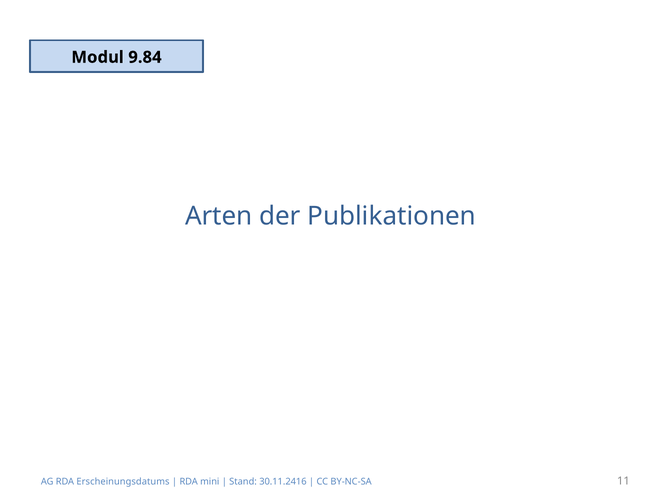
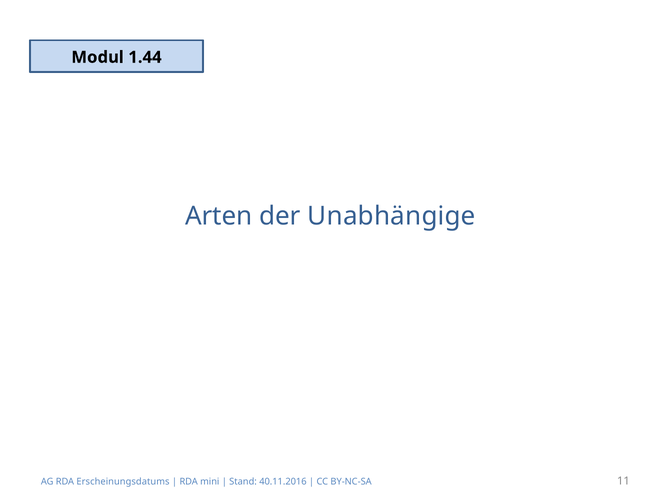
9.84: 9.84 -> 1.44 (145, 57)
Publikationen: Publikationen -> Unabhängige (392, 216)
30.11.2416: 30.11.2416 -> 40.11.2016 (283, 481)
